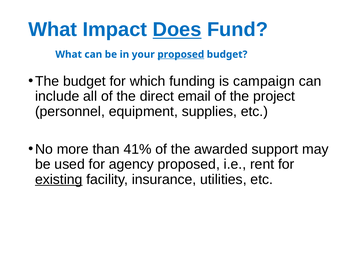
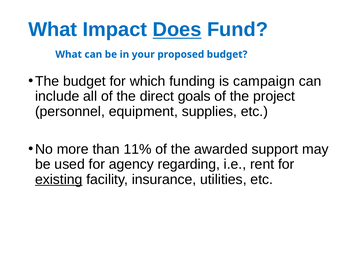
proposed underline: present -> none (181, 54)
email: email -> goals (194, 96)
41%: 41% -> 11% (138, 149)
agency proposed: proposed -> regarding (189, 164)
